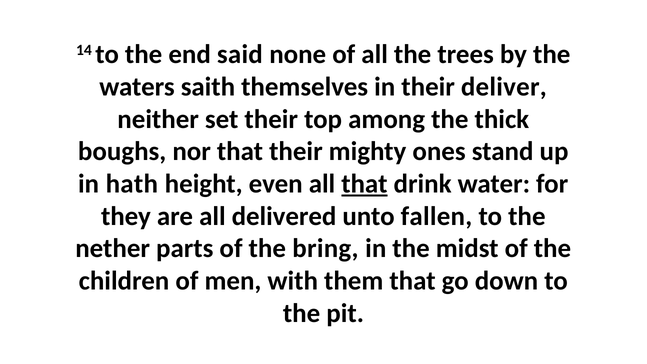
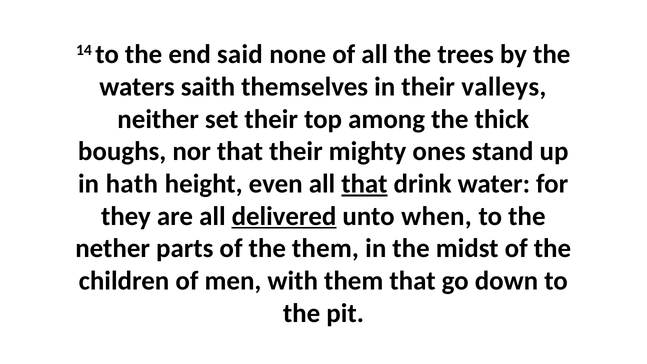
deliver: deliver -> valleys (504, 87)
delivered underline: none -> present (284, 216)
fallen: fallen -> when (436, 216)
the bring: bring -> them (325, 249)
